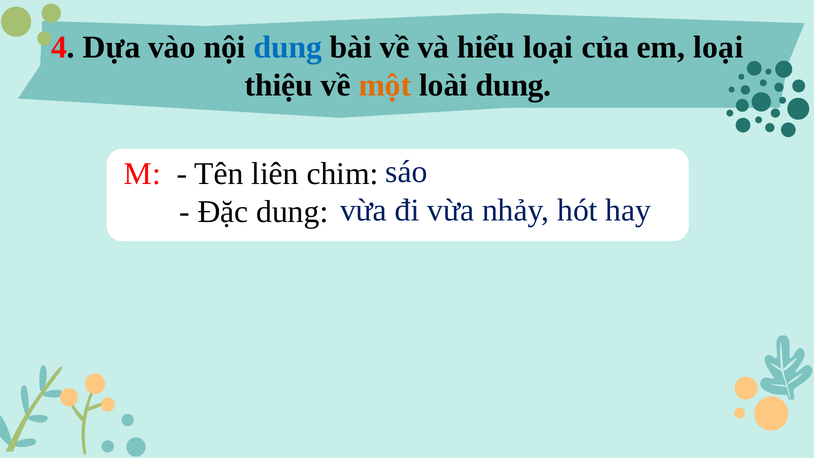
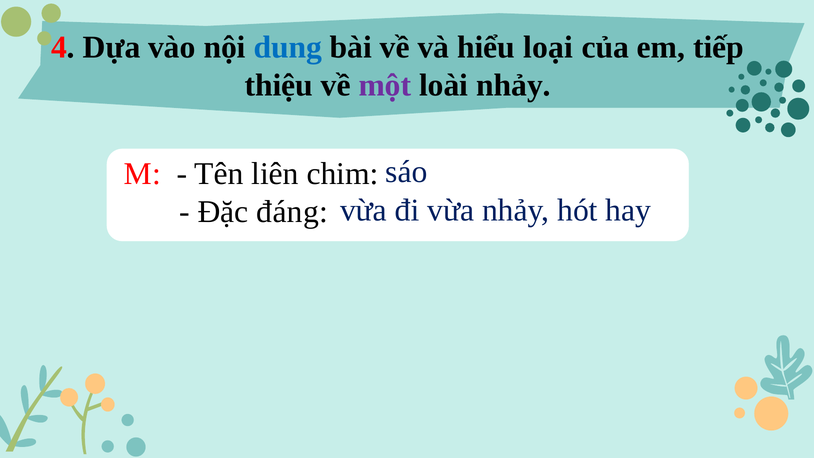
em loại: loại -> tiếp (718, 47)
một colour: orange -> purple (385, 85)
loài dung: dung -> nhảy (513, 85)
Đặc dung: dung -> đáng (292, 212)
